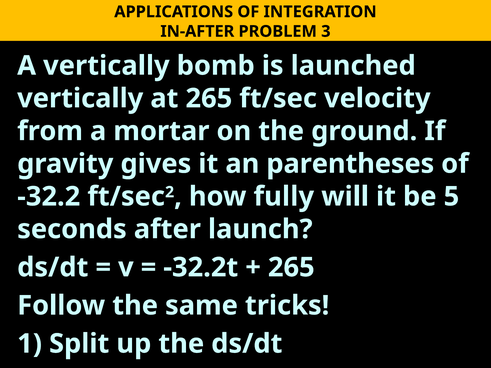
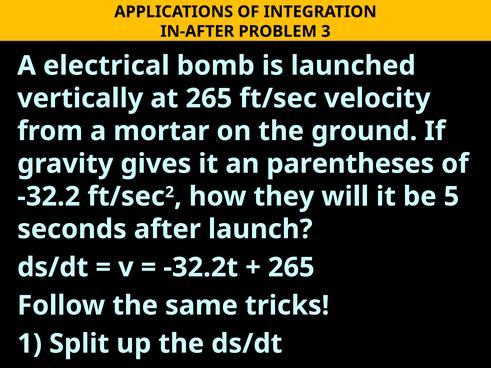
A vertically: vertically -> electrical (106, 66)
fully: fully -> they (284, 197)
